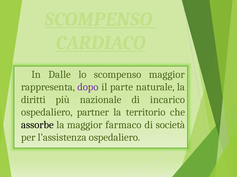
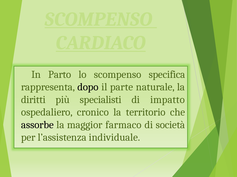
Dalle: Dalle -> Parto (60, 75)
scompenso maggior: maggior -> specifica (167, 75)
dopo colour: purple -> black (88, 87)
nazionale: nazionale -> specialisti (101, 100)
incarico: incarico -> impatto (168, 100)
partner: partner -> cronico (93, 113)
l’assistenza ospedaliero: ospedaliero -> individuale (114, 138)
